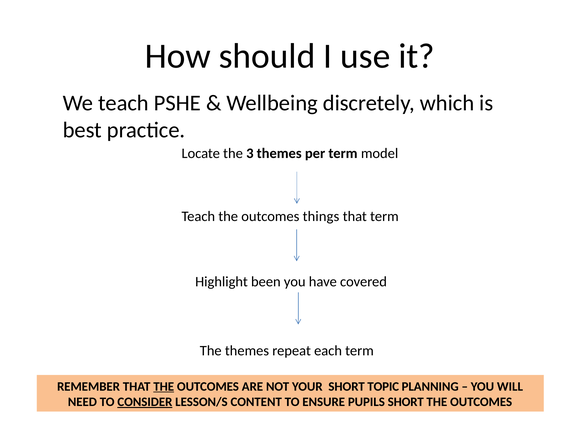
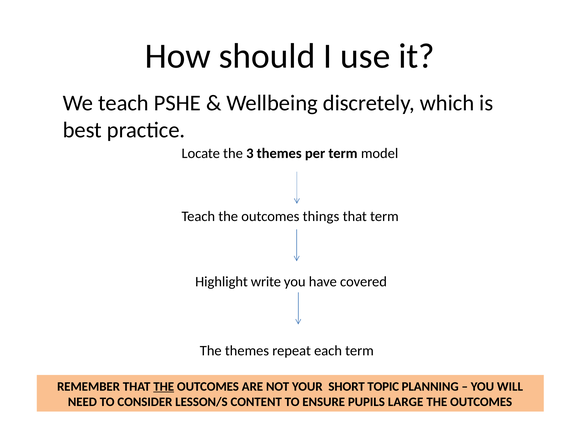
been: been -> write (266, 282)
CONSIDER underline: present -> none (145, 402)
PUPILS SHORT: SHORT -> LARGE (406, 402)
